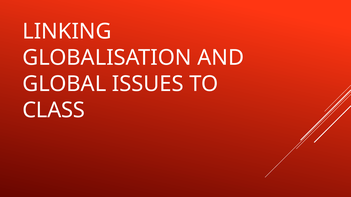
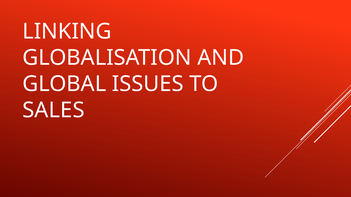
CLASS: CLASS -> SALES (53, 111)
